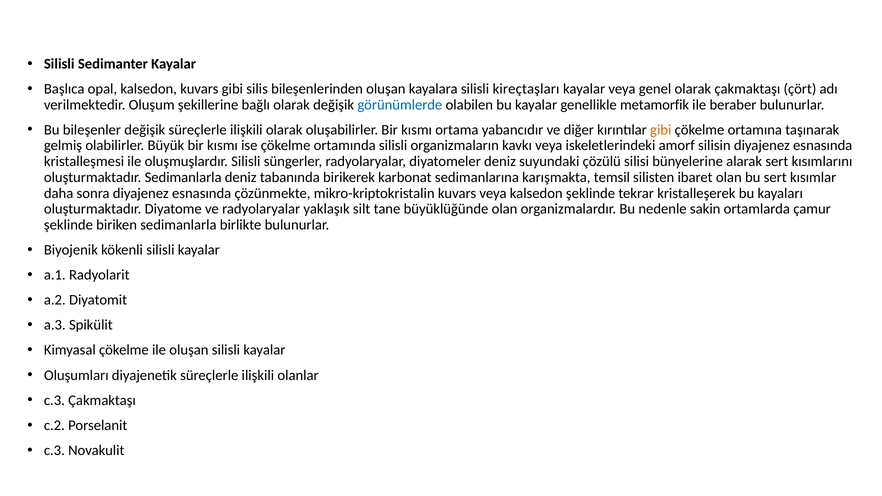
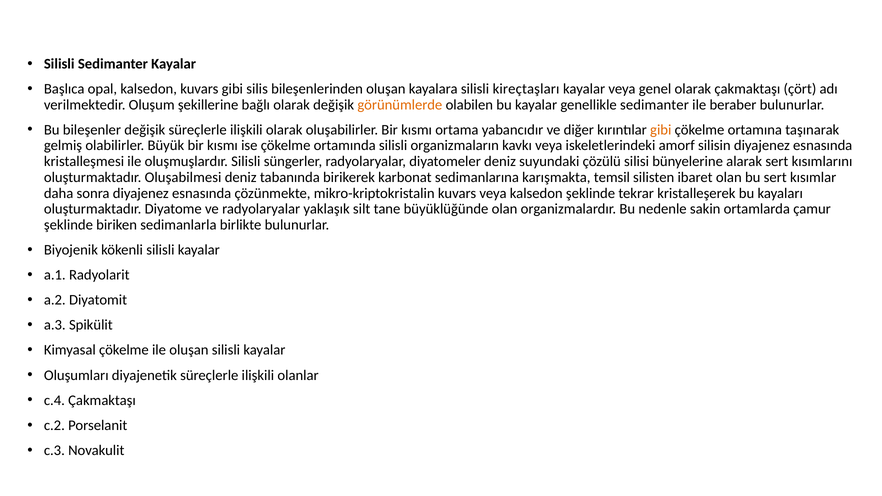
görünümlerde colour: blue -> orange (400, 105)
genellikle metamorfik: metamorfik -> sedimanter (654, 105)
oluşturmaktadır Sedimanlarla: Sedimanlarla -> Oluşabilmesi (183, 177)
c.3: c.3 -> c.4 (54, 400)
